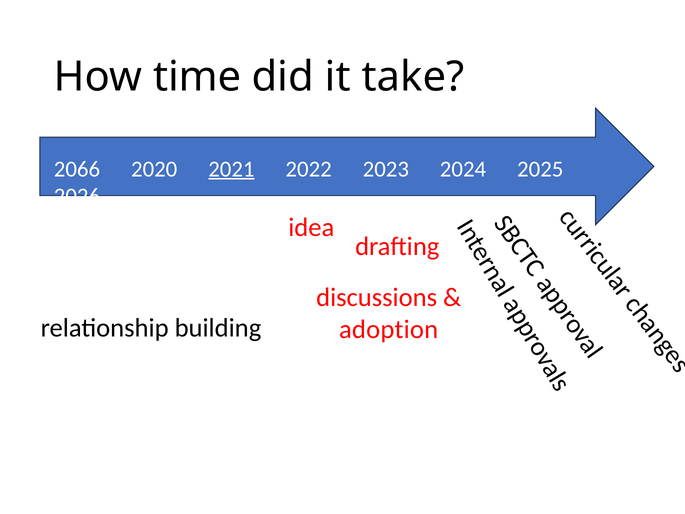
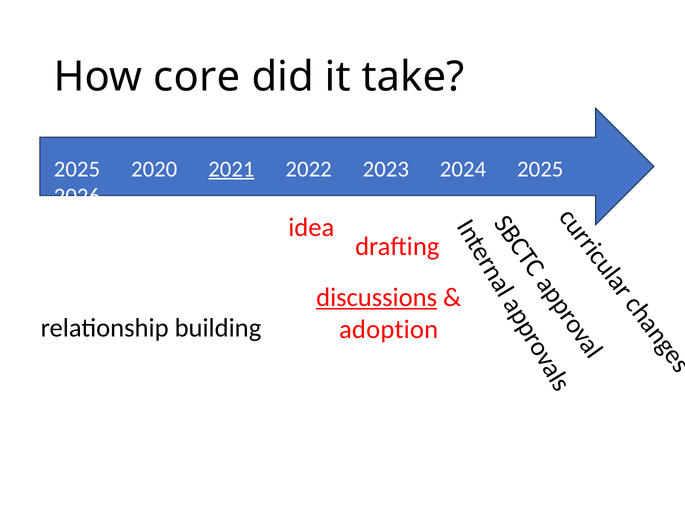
time: time -> core (197, 77)
2066: 2066 -> 2025 (77, 169)
discussions underline: none -> present (377, 297)
